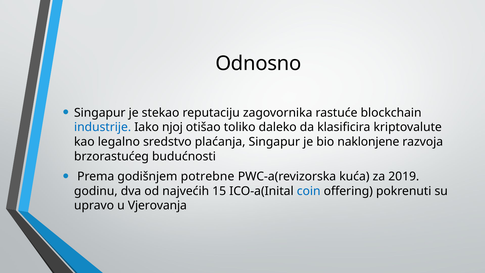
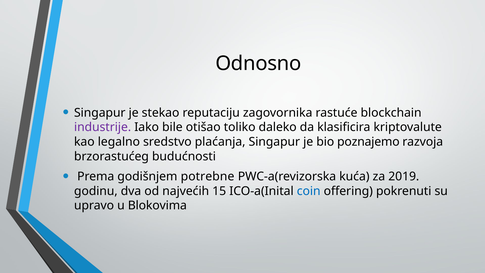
industrije colour: blue -> purple (103, 127)
njoj: njoj -> bile (172, 127)
naklonjene: naklonjene -> poznajemo (368, 142)
Vjerovanja: Vjerovanja -> Blokovima (157, 205)
